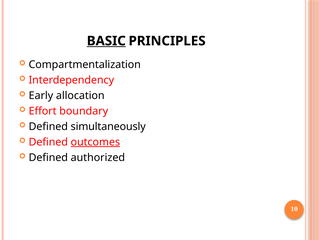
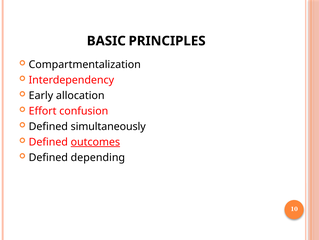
BASIC underline: present -> none (106, 41)
boundary: boundary -> confusion (84, 111)
authorized: authorized -> depending (98, 157)
